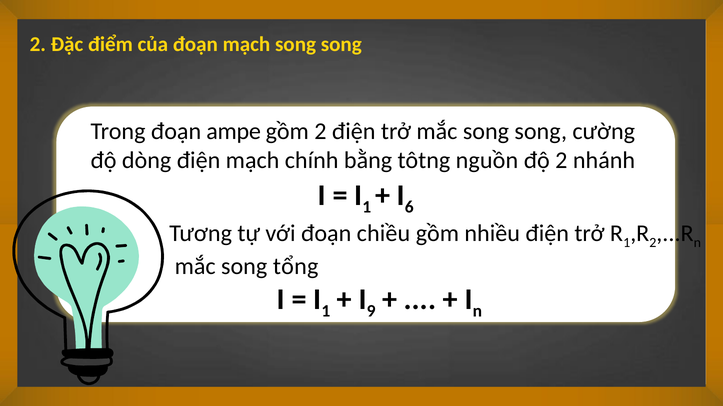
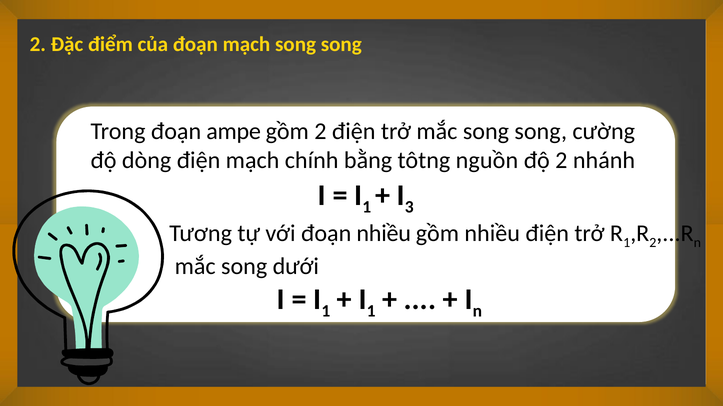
6: 6 -> 3 (409, 207)
đoạn chiều: chiều -> nhiều (384, 234)
tổng: tổng -> dưới (296, 267)
9: 9 -> 1 (371, 312)
